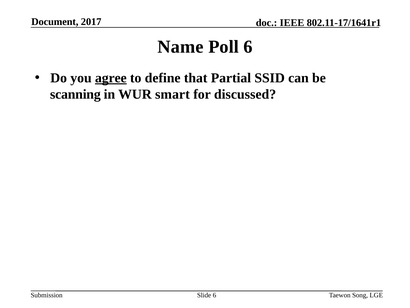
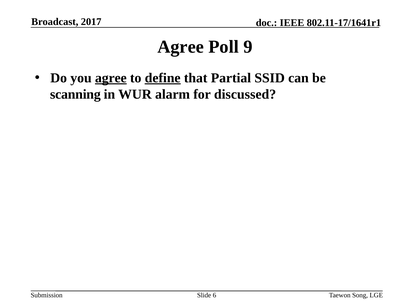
Document: Document -> Broadcast (55, 22)
Name: Name -> Agree (181, 47)
Poll 6: 6 -> 9 (248, 47)
define underline: none -> present (163, 78)
smart: smart -> alarm (173, 94)
